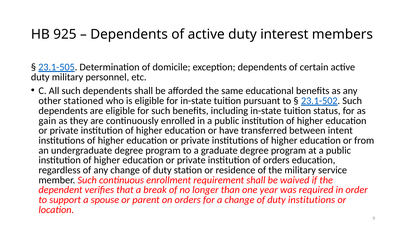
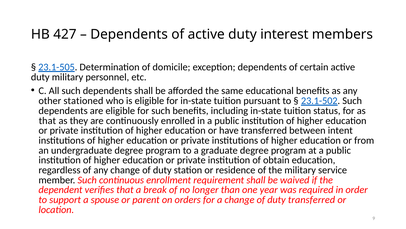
925: 925 -> 427 (65, 34)
gain: gain -> that (47, 120)
of orders: orders -> obtain (276, 160)
duty institutions: institutions -> transferred (312, 199)
